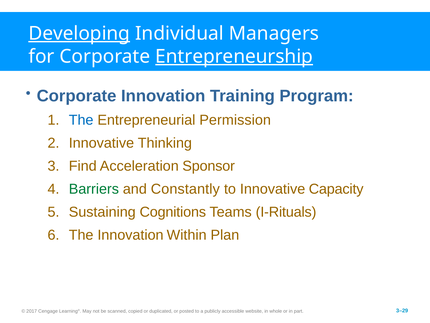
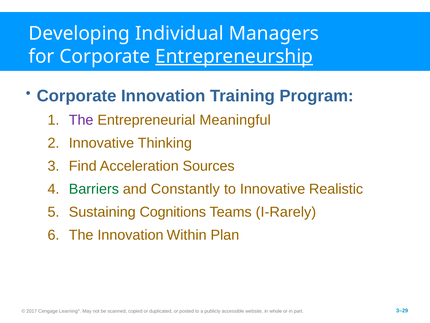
Developing underline: present -> none (79, 33)
The colour: blue -> purple (81, 120)
Permission: Permission -> Meaningful (235, 120)
Sponsor: Sponsor -> Sources (209, 166)
Capacity: Capacity -> Realistic (336, 189)
I-Rituals: I-Rituals -> I-Rarely (286, 212)
